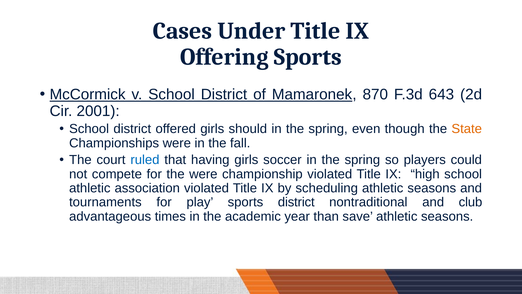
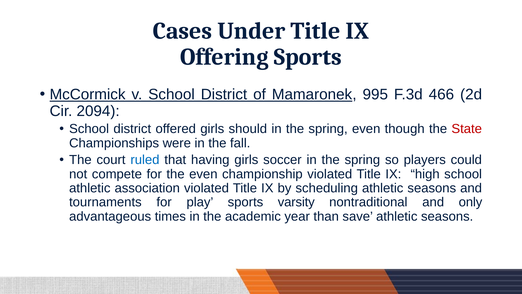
870: 870 -> 995 (375, 94)
643: 643 -> 466 (441, 94)
2001: 2001 -> 2094 (98, 111)
State colour: orange -> red (467, 129)
the were: were -> even (203, 174)
sports district: district -> varsity (296, 202)
club: club -> only (471, 202)
